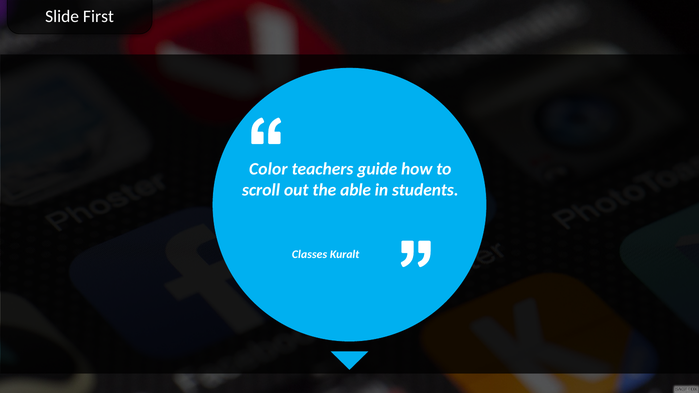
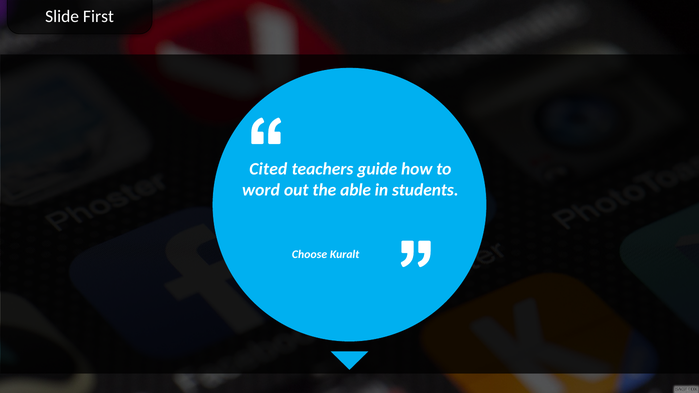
Color: Color -> Cited (268, 169)
scroll: scroll -> word (261, 190)
Classes: Classes -> Choose (310, 255)
